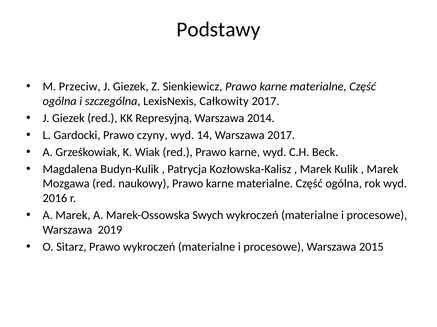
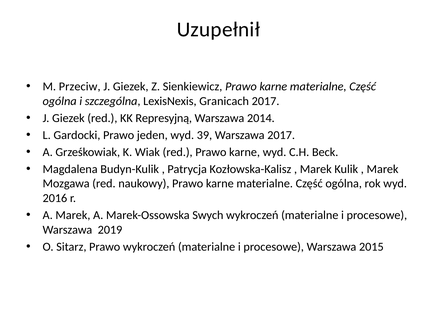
Podstawy: Podstawy -> Uzupełnił (218, 30)
Całkowity: Całkowity -> Granicach (224, 101)
czyny: czyny -> jeden (152, 135)
14: 14 -> 39 (204, 135)
